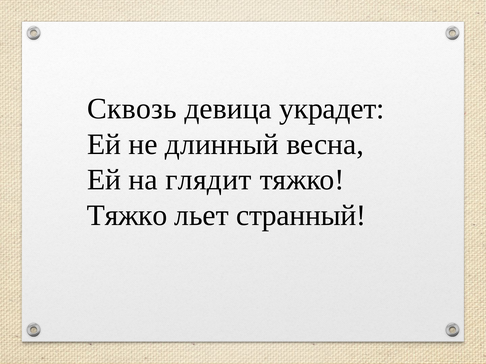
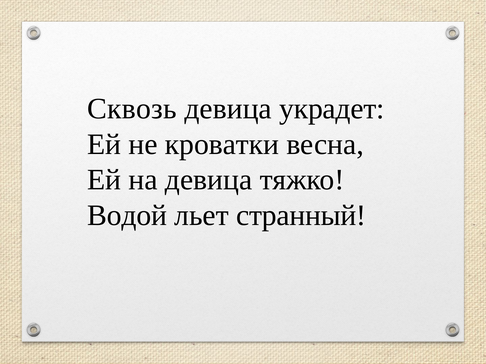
длинный: длинный -> кроватки (222, 144)
на глядит: глядит -> девица (209, 180)
Тяжко: Тяжко -> Водой (127, 216)
